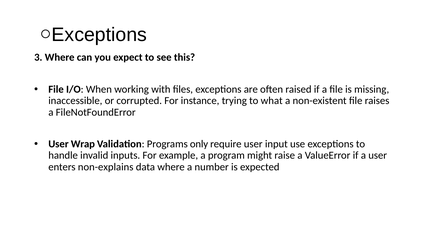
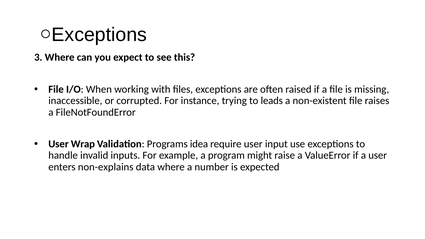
what: what -> leads (272, 101)
only: only -> idea (199, 144)
